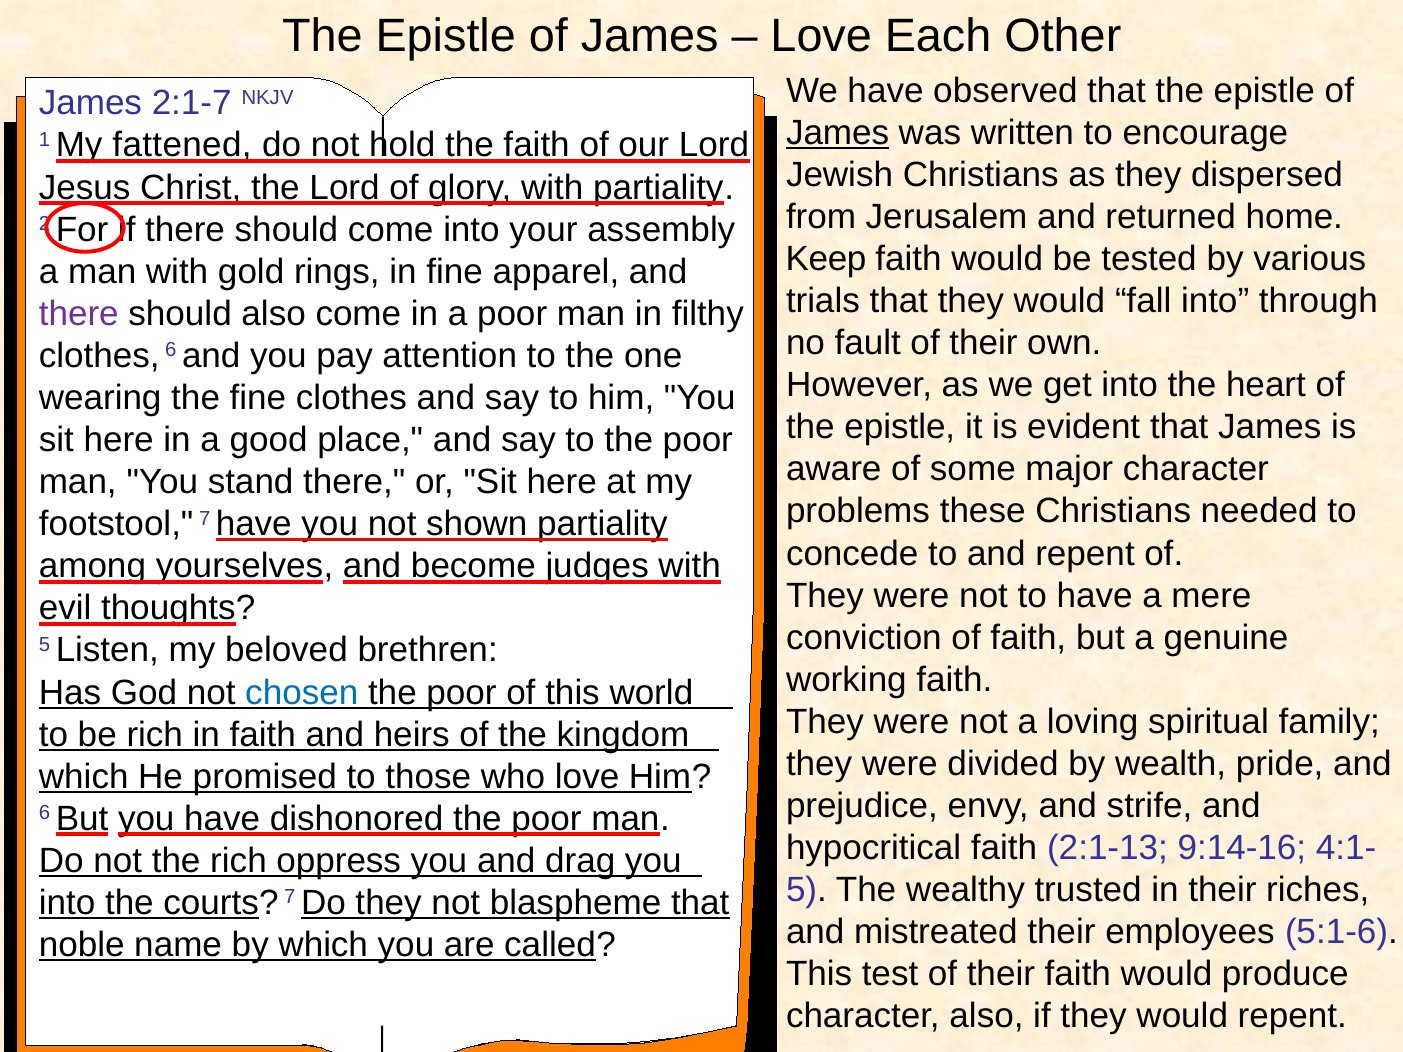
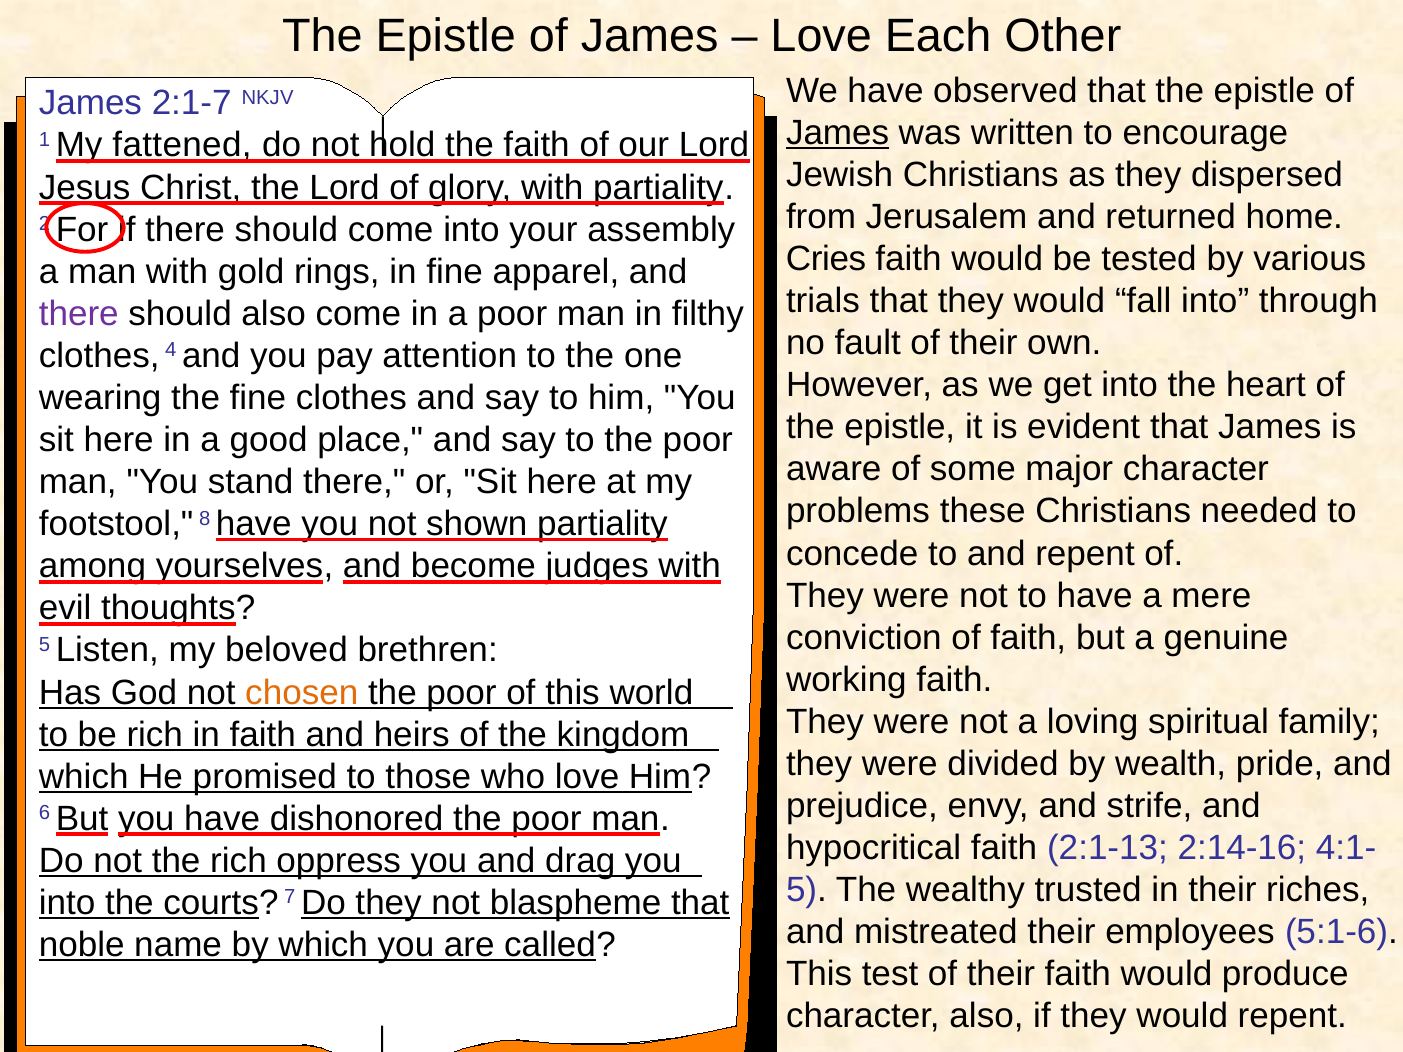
Keep: Keep -> Cries (826, 259)
clothes 6: 6 -> 4 (171, 350)
footstool 7: 7 -> 8 (205, 519)
chosen colour: blue -> orange (302, 693)
9:14-16: 9:14-16 -> 2:14-16 (1242, 848)
